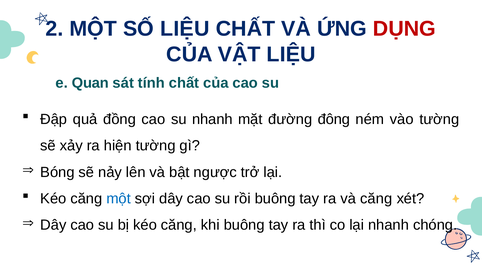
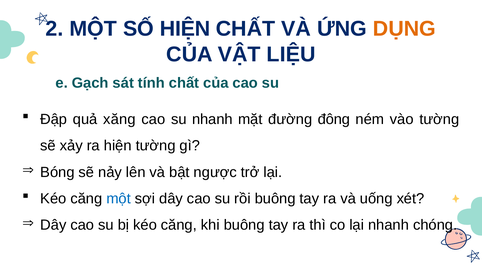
SỐ LIỆU: LIỆU -> HIỆN (185, 29)
DỤNG colour: red -> orange (404, 29)
Quan: Quan -> Gạch (90, 83)
đồng: đồng -> xăng (119, 119)
và căng: căng -> uống (376, 199)
